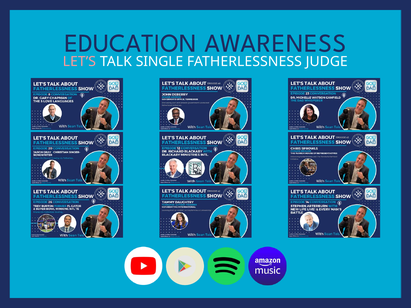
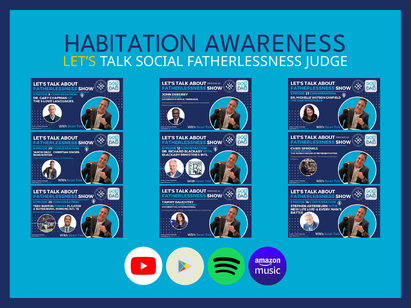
EDUCATION: EDUCATION -> HABITATION (131, 43)
LET’S colour: pink -> yellow (79, 62)
SINGLE: SINGLE -> SOCIAL (159, 62)
